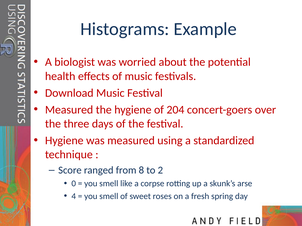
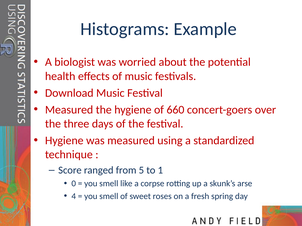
204: 204 -> 660 (175, 110)
8: 8 -> 5 (141, 171)
2: 2 -> 1 (160, 171)
